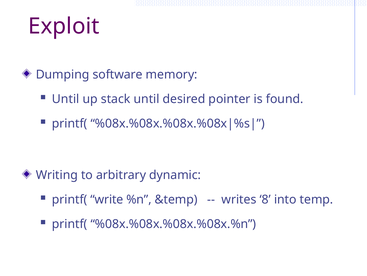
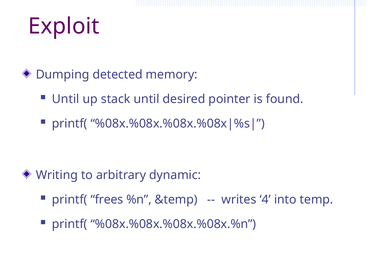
software: software -> detected (118, 74)
write: write -> frees (107, 199)
8: 8 -> 4 (265, 199)
